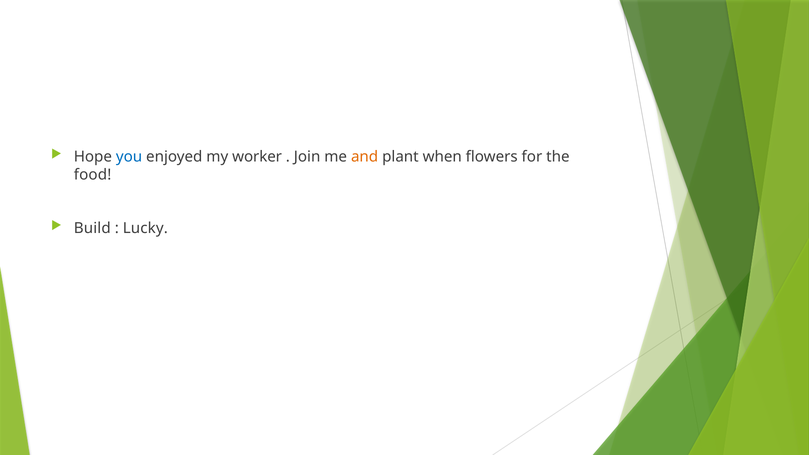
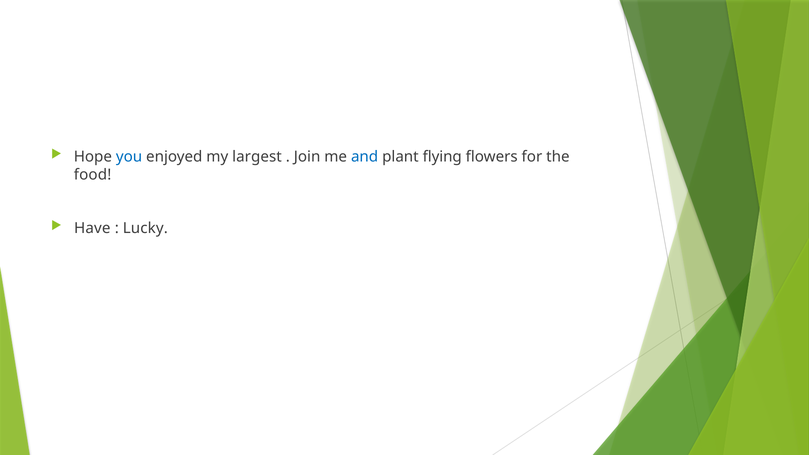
worker: worker -> largest (257, 157)
and colour: orange -> blue (365, 157)
when: when -> flying (442, 157)
Build: Build -> Have (92, 228)
